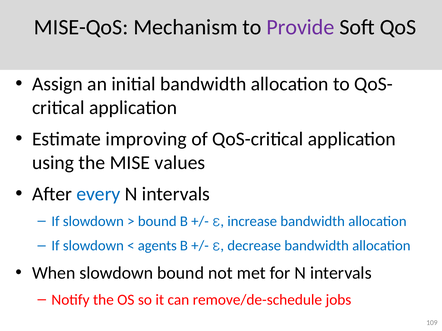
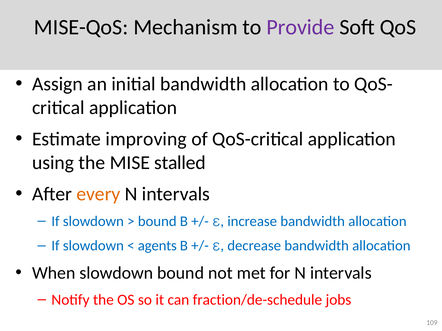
values: values -> stalled (180, 163)
every colour: blue -> orange (98, 194)
remove/de-schedule: remove/de-schedule -> fraction/de-schedule (257, 300)
